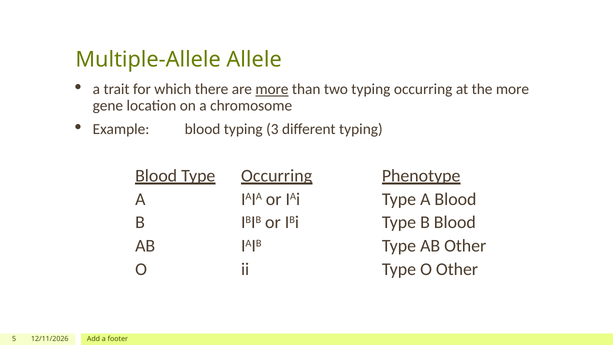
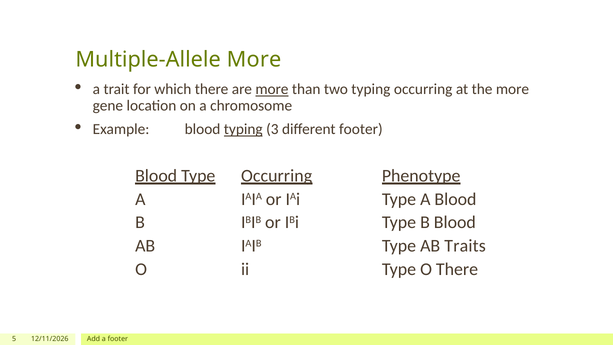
Multiple-Allele Allele: Allele -> More (254, 60)
typing underline: none -> present (243, 129)
different typing: typing -> footer (361, 129)
AB Other: Other -> Traits (465, 246)
O Other: Other -> There (457, 269)
